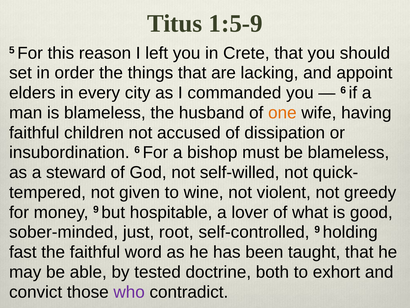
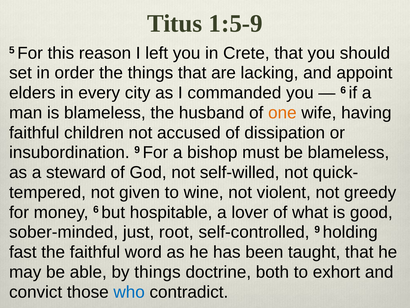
insubordination 6: 6 -> 9 (137, 150)
money 9: 9 -> 6 (96, 209)
by tested: tested -> things (158, 272)
who colour: purple -> blue (129, 292)
